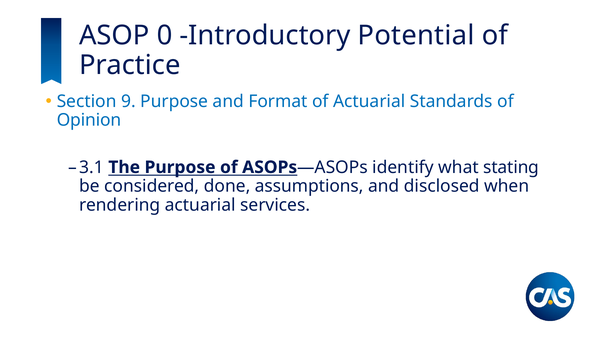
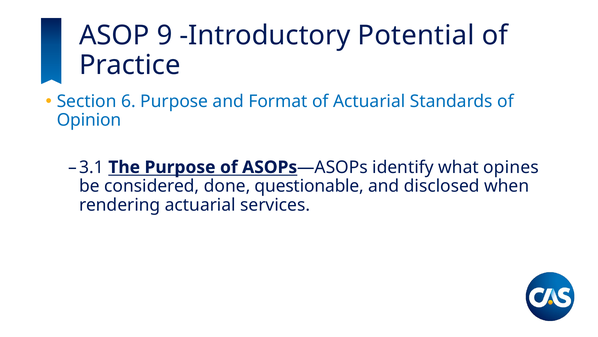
0: 0 -> 9 (165, 35)
9: 9 -> 6 (128, 101)
stating: stating -> opines (511, 167)
assumptions: assumptions -> questionable (309, 186)
